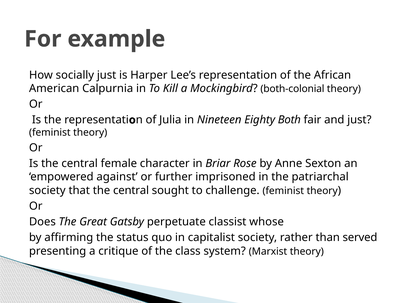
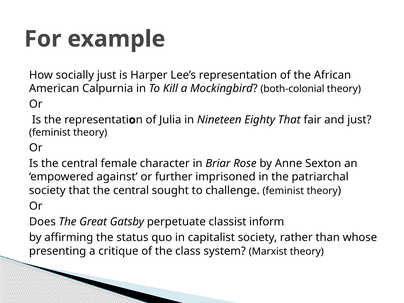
Eighty Both: Both -> That (289, 120)
whose: whose -> inform (267, 222)
served: served -> whose (360, 238)
